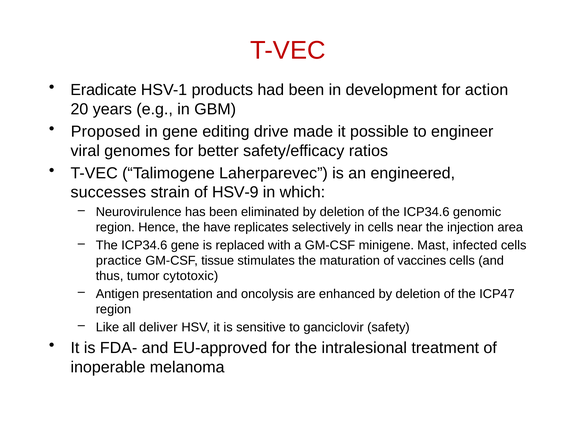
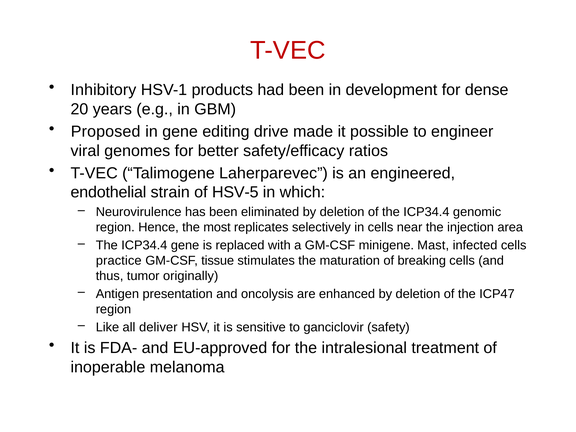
Eradicate: Eradicate -> Inhibitory (103, 90)
action: action -> dense (487, 90)
successes: successes -> endothelial (108, 192)
HSV-9: HSV-9 -> HSV-5 (235, 192)
of the ICP34.6: ICP34.6 -> ICP34.4 (426, 212)
have: have -> most (217, 227)
ICP34.6: ICP34.6 -> ICP34.4 (144, 245)
vaccines: vaccines -> breaking (422, 261)
cytotoxic: cytotoxic -> originally (191, 276)
